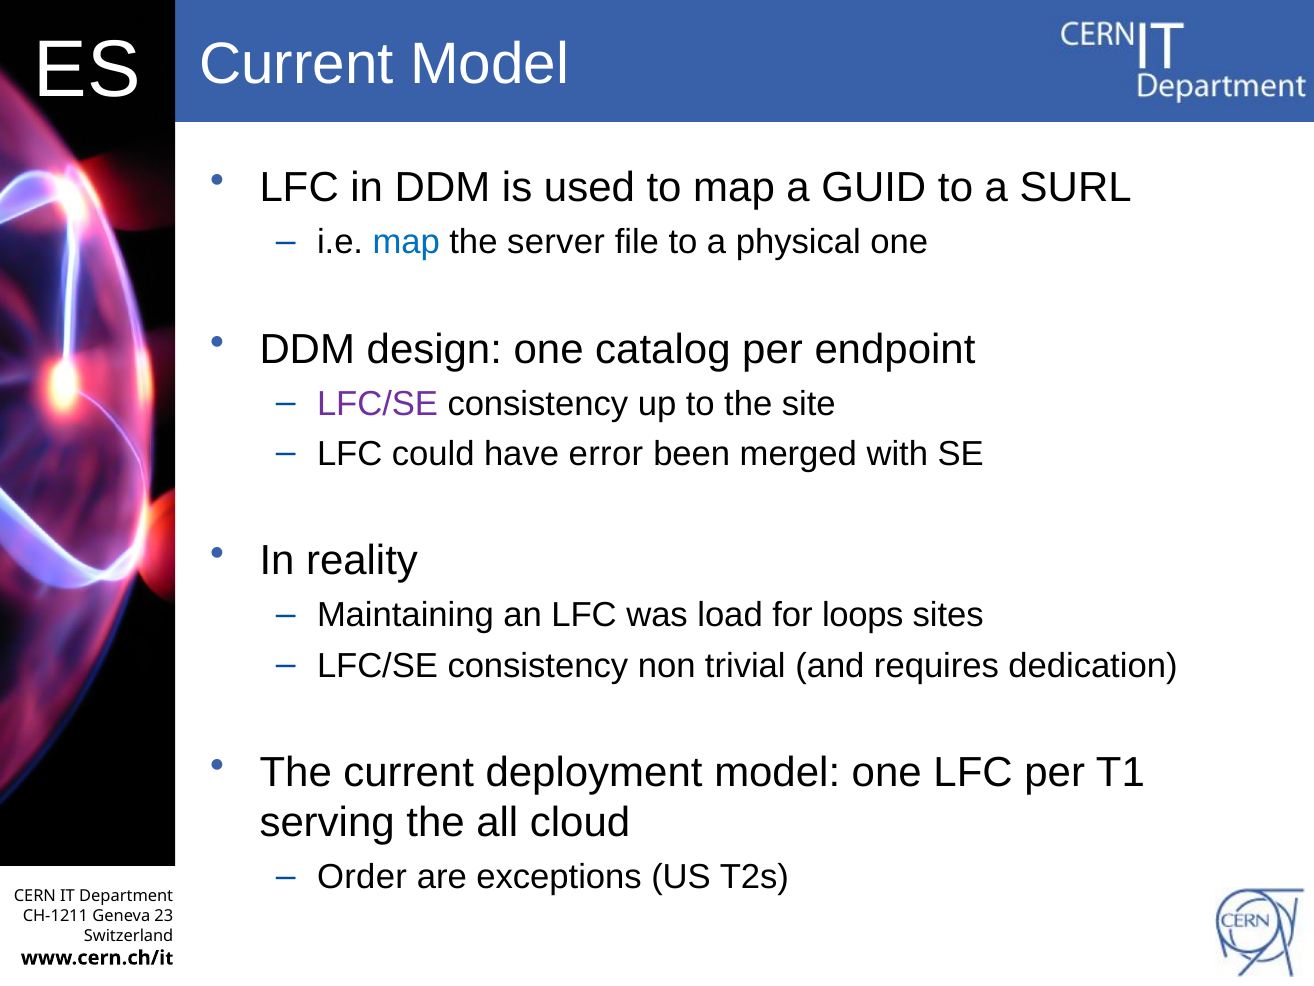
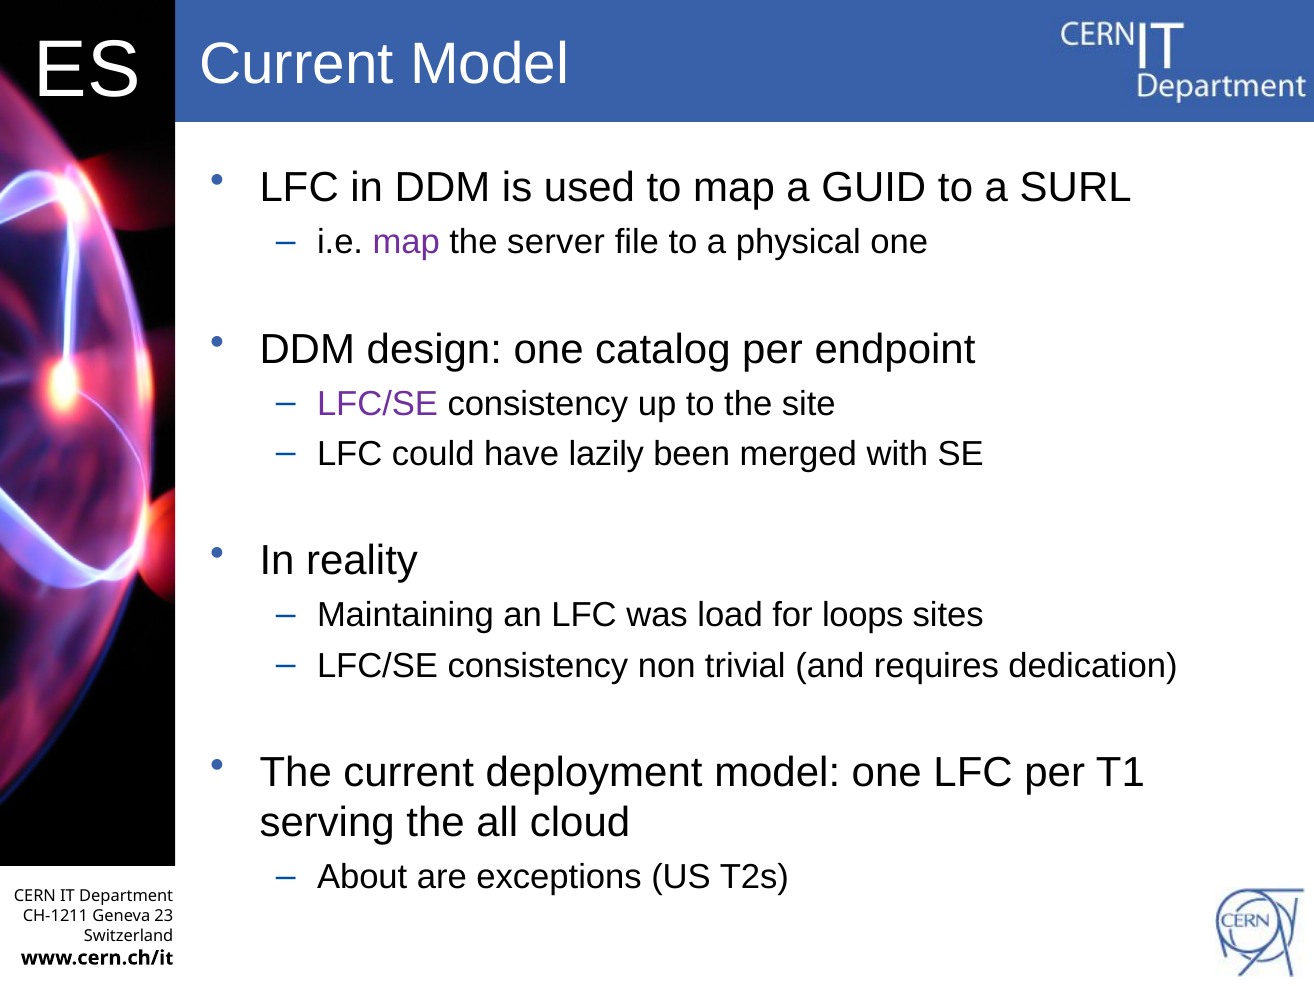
map colour: blue -> purple (406, 242)
error: error -> lazily (606, 454)
Order: Order -> About (362, 877)
